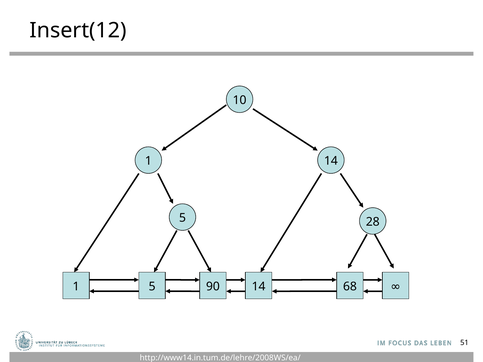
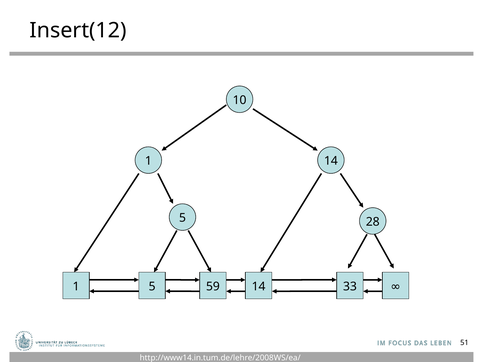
90: 90 -> 59 (213, 287)
68: 68 -> 33 (350, 287)
